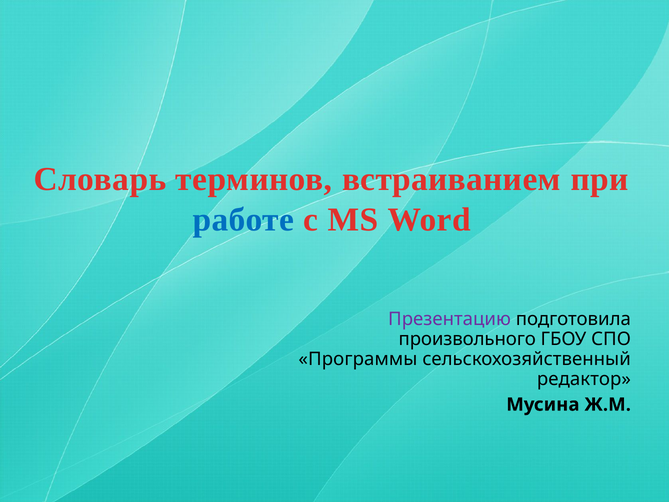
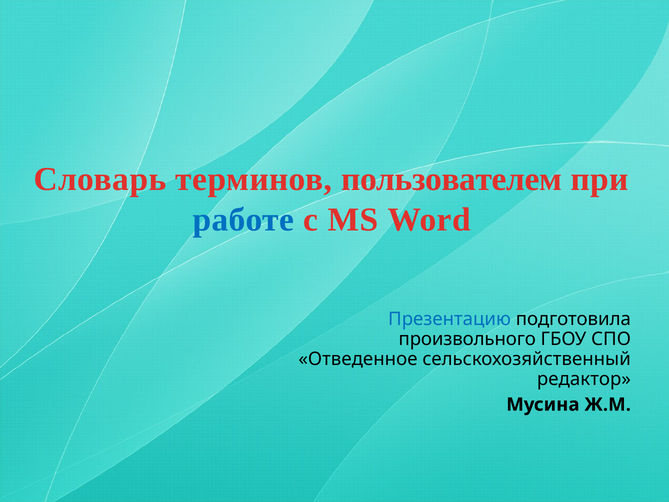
встраиванием: встраиванием -> пользователем (452, 179)
Презентацию colour: purple -> blue (450, 319)
Программы: Программы -> Отведенное (358, 359)
